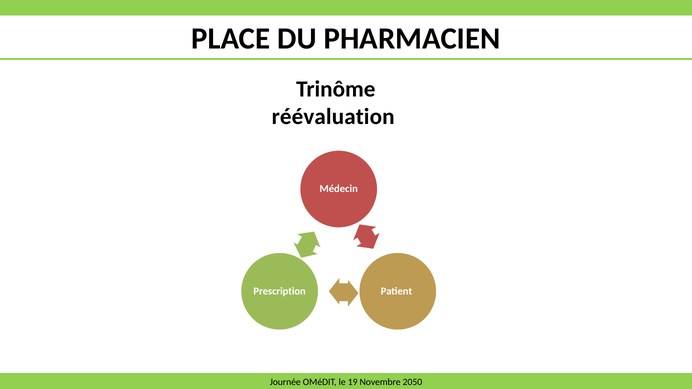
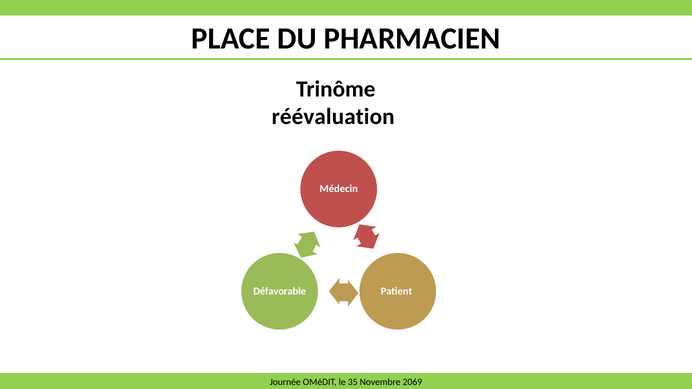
Prescription: Prescription -> Défavorable (280, 291)
19: 19 -> 35 (353, 382)
2050: 2050 -> 2069 (412, 382)
